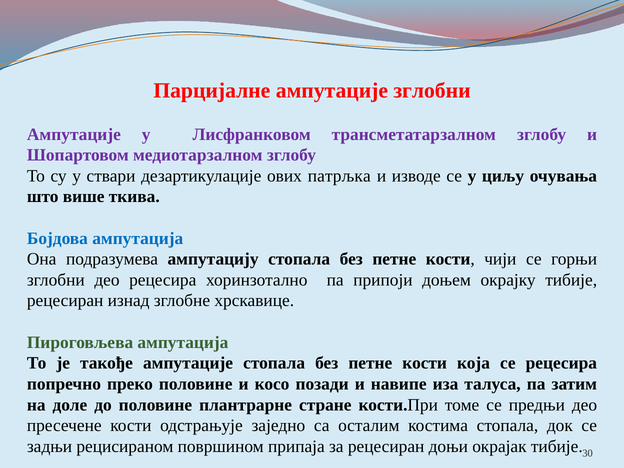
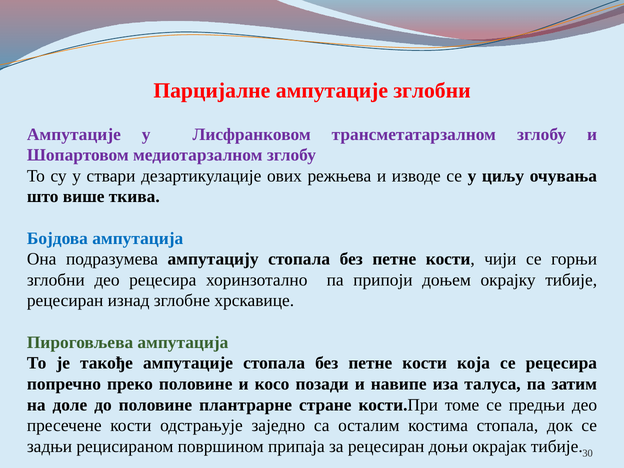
патрљка: патрљка -> режњева (339, 176)
